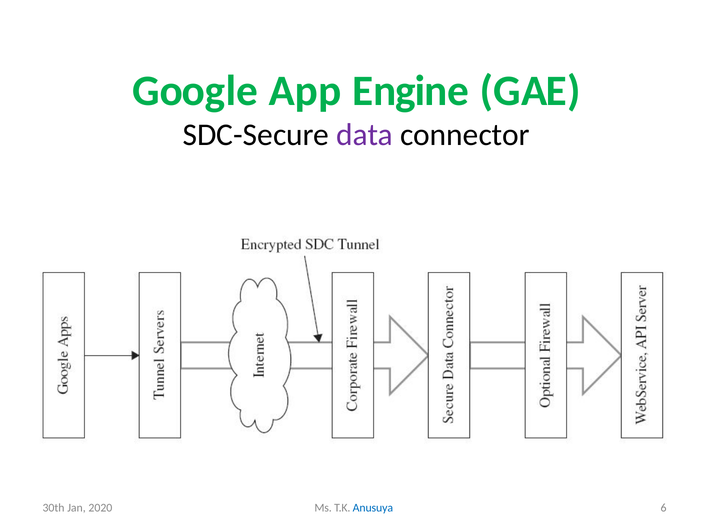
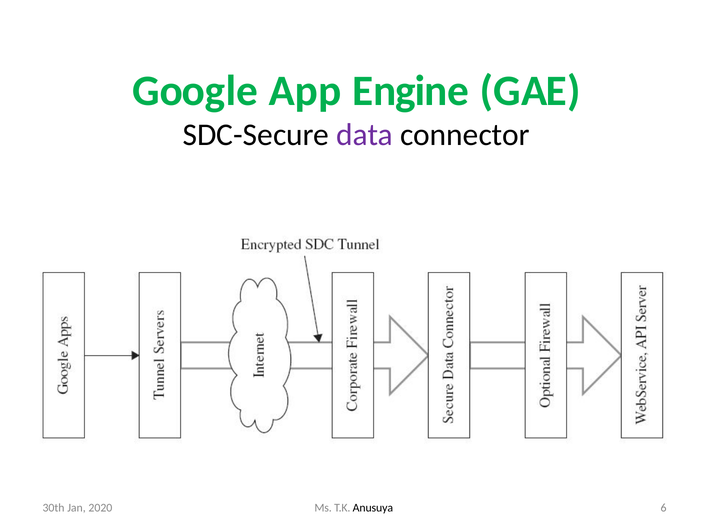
Anusuya colour: blue -> black (373, 508)
